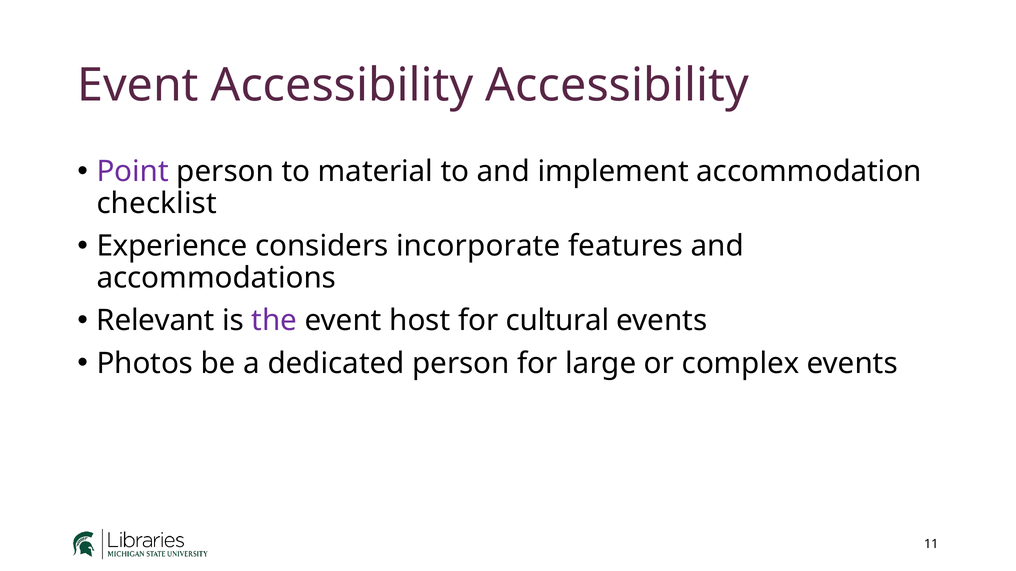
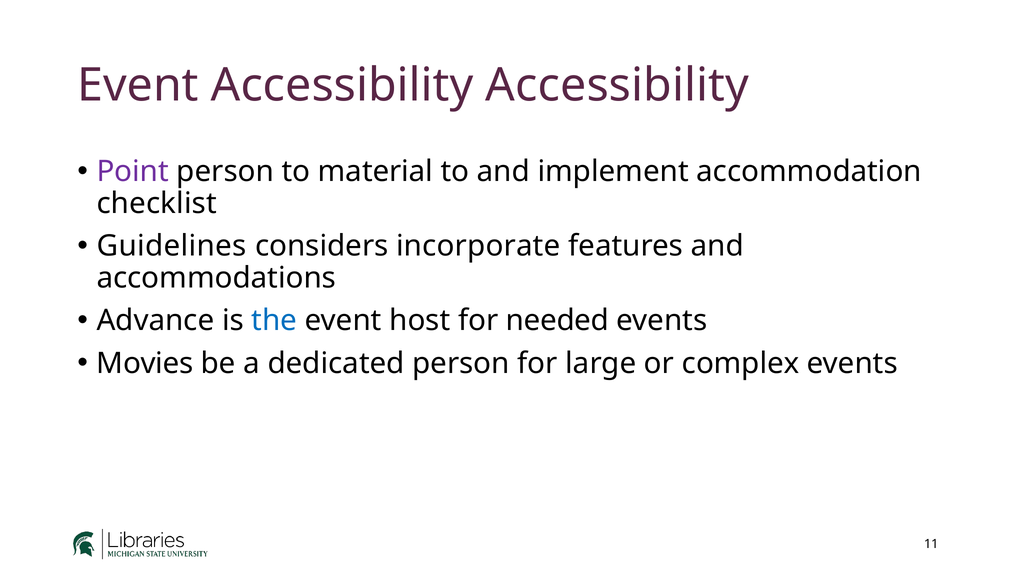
Experience: Experience -> Guidelines (172, 246)
Relevant: Relevant -> Advance (155, 321)
the colour: purple -> blue (274, 321)
cultural: cultural -> needed (557, 321)
Photos: Photos -> Movies (145, 364)
